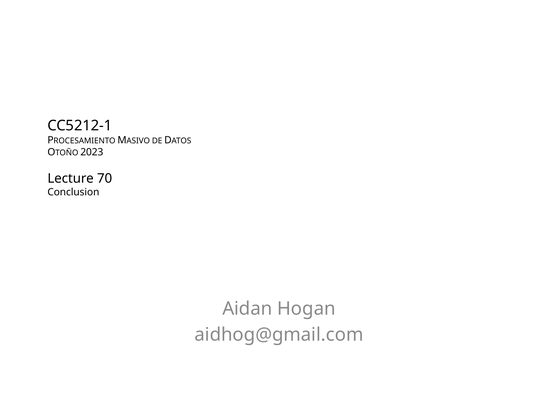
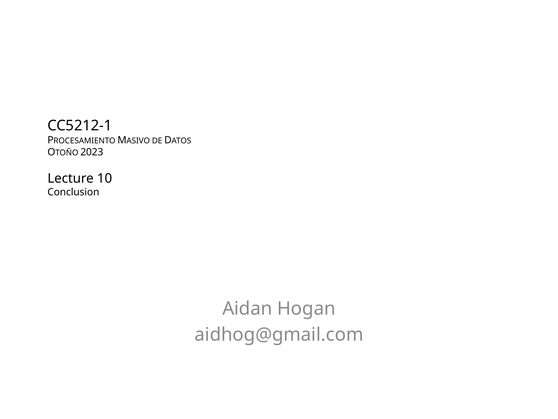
70: 70 -> 10 (105, 178)
